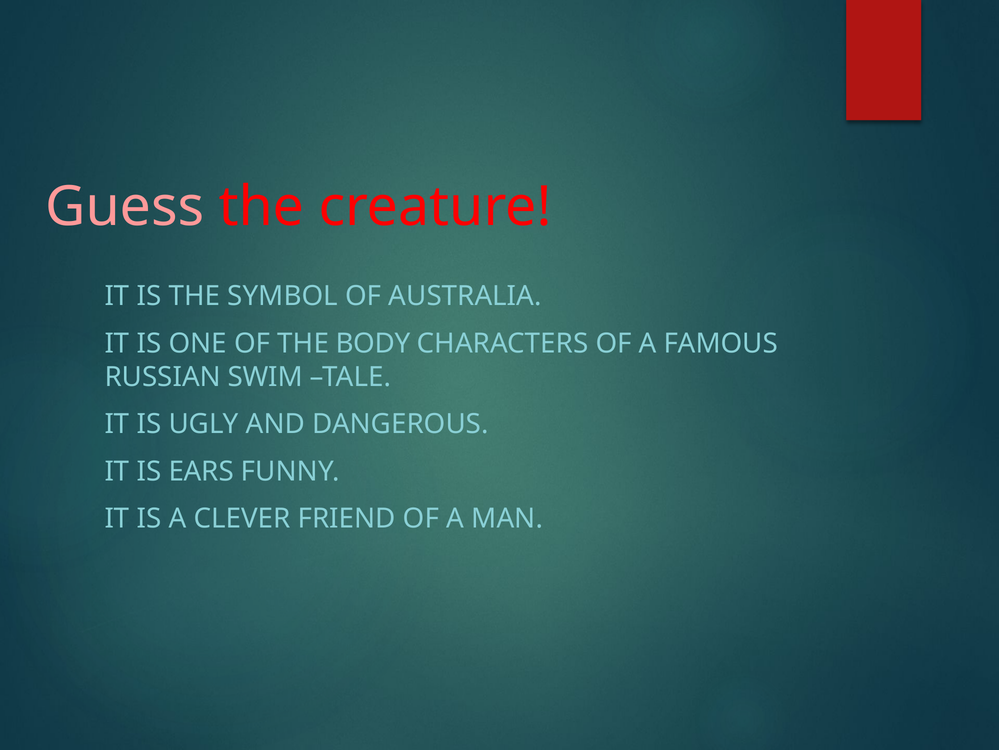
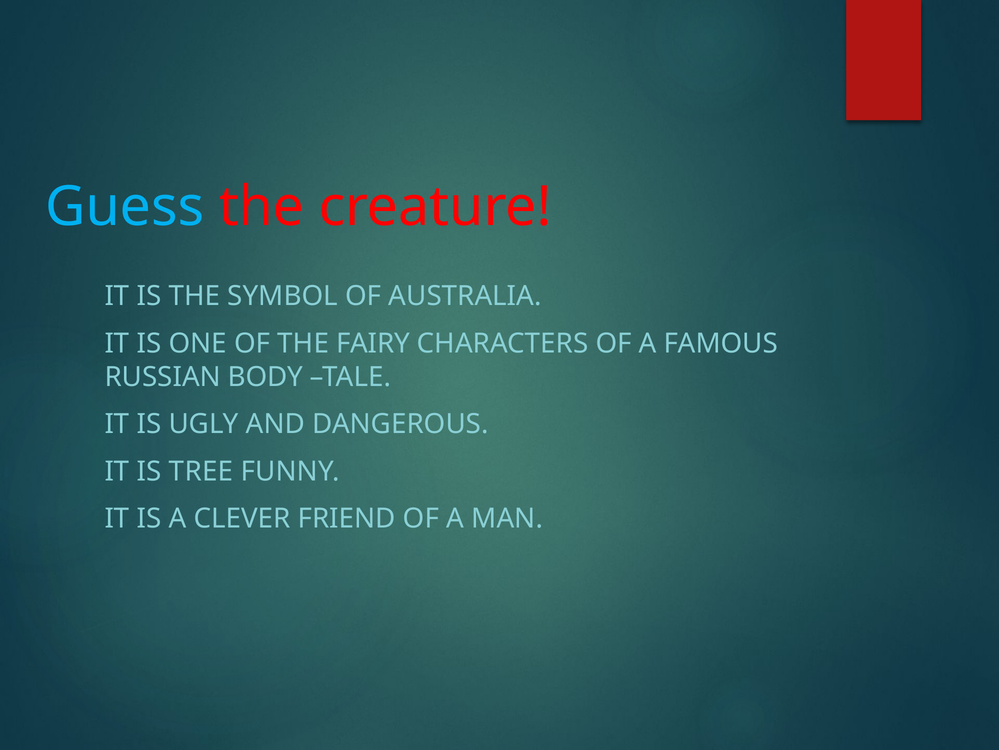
Guess colour: pink -> light blue (125, 206)
BODY: BODY -> FAIRY (373, 343)
SWIM: SWIM -> BODY (265, 376)
EARS: EARS -> TREE (201, 471)
